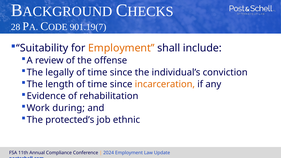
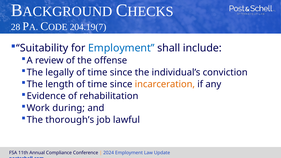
901.19(7: 901.19(7 -> 204.19(7 (88, 27)
Employment colour: orange -> blue (121, 48)
protected’s: protected’s -> thorough’s (70, 120)
ethnic: ethnic -> lawful (126, 120)
